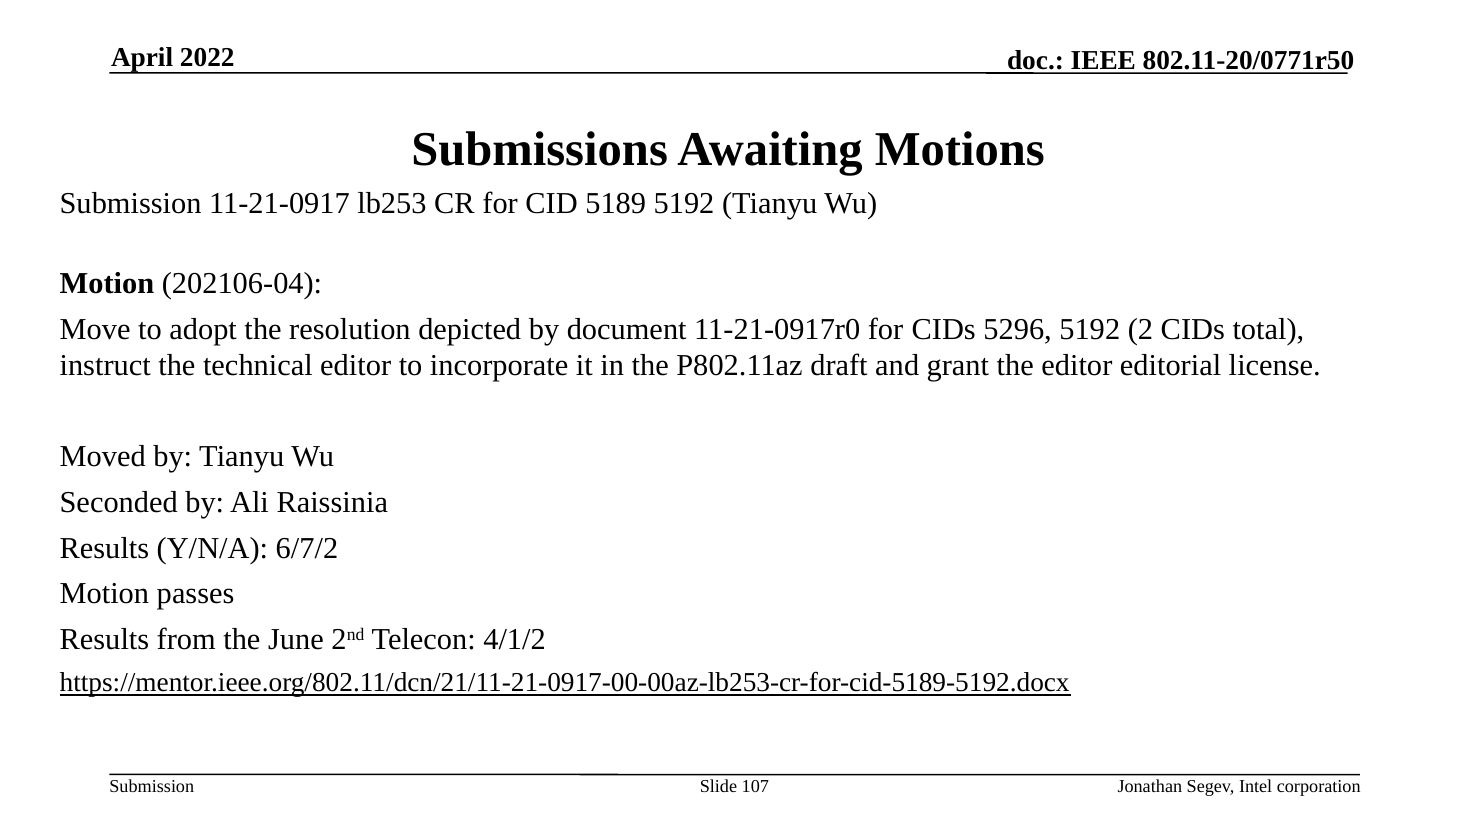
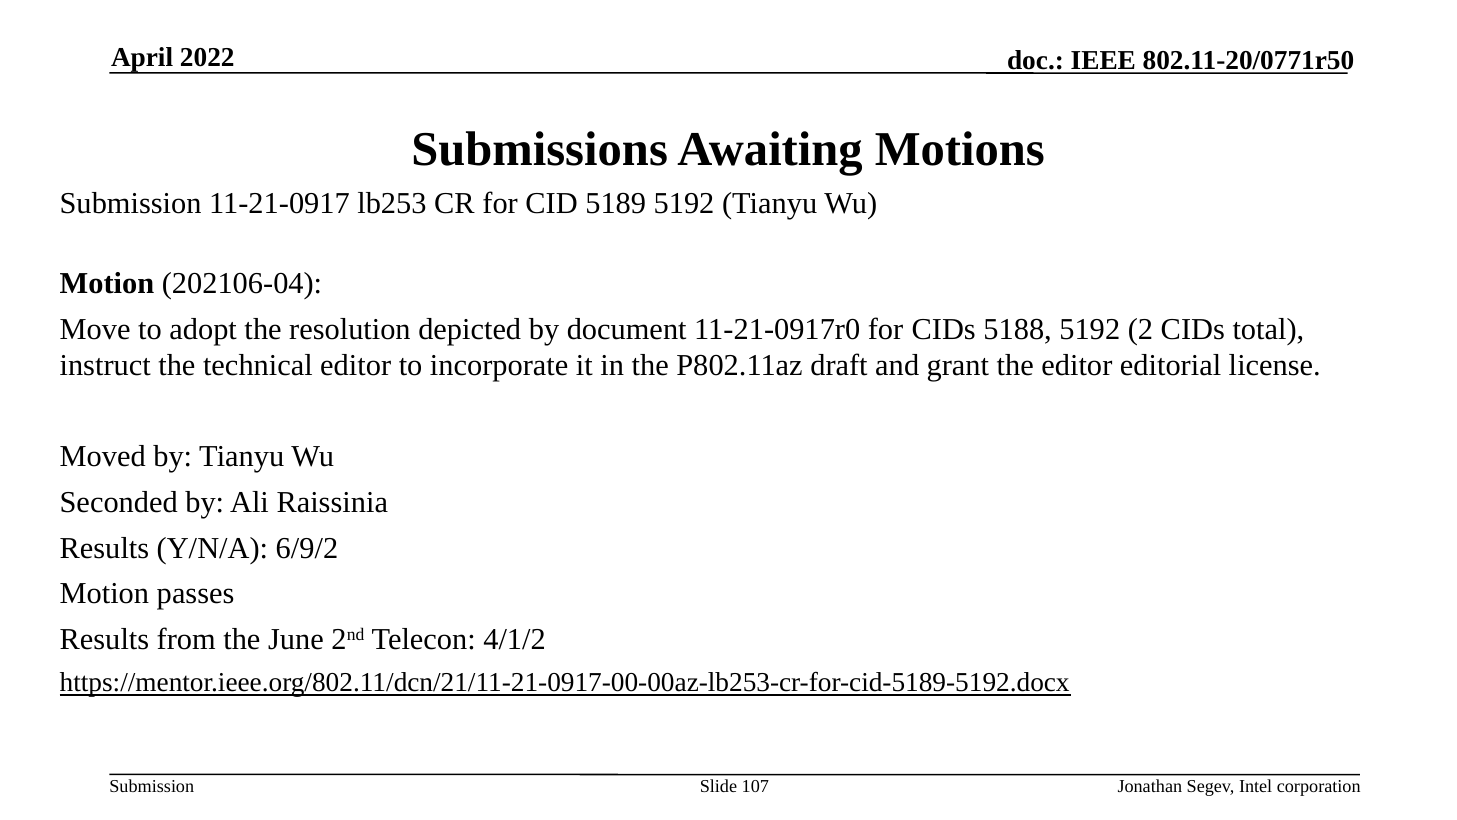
5296: 5296 -> 5188 (1018, 329)
6/7/2: 6/7/2 -> 6/9/2 (307, 548)
